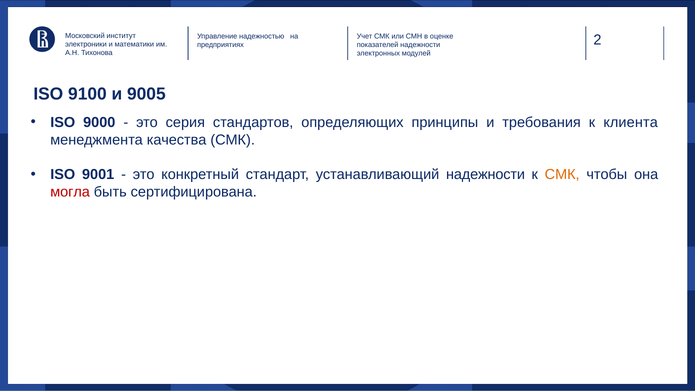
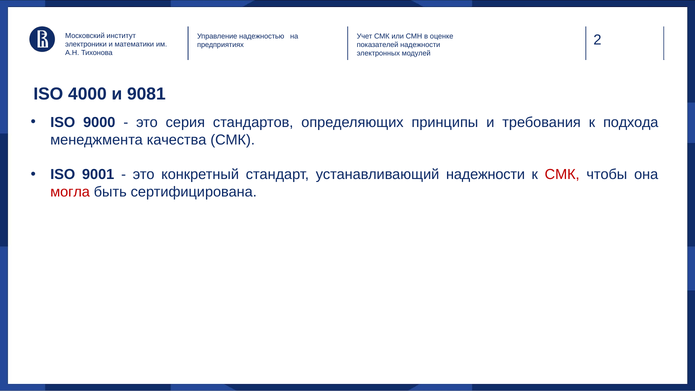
9100: 9100 -> 4000 (87, 94)
9005: 9005 -> 9081 (146, 94)
клиента: клиента -> подхода (631, 123)
СМК colour: orange -> red (562, 175)
